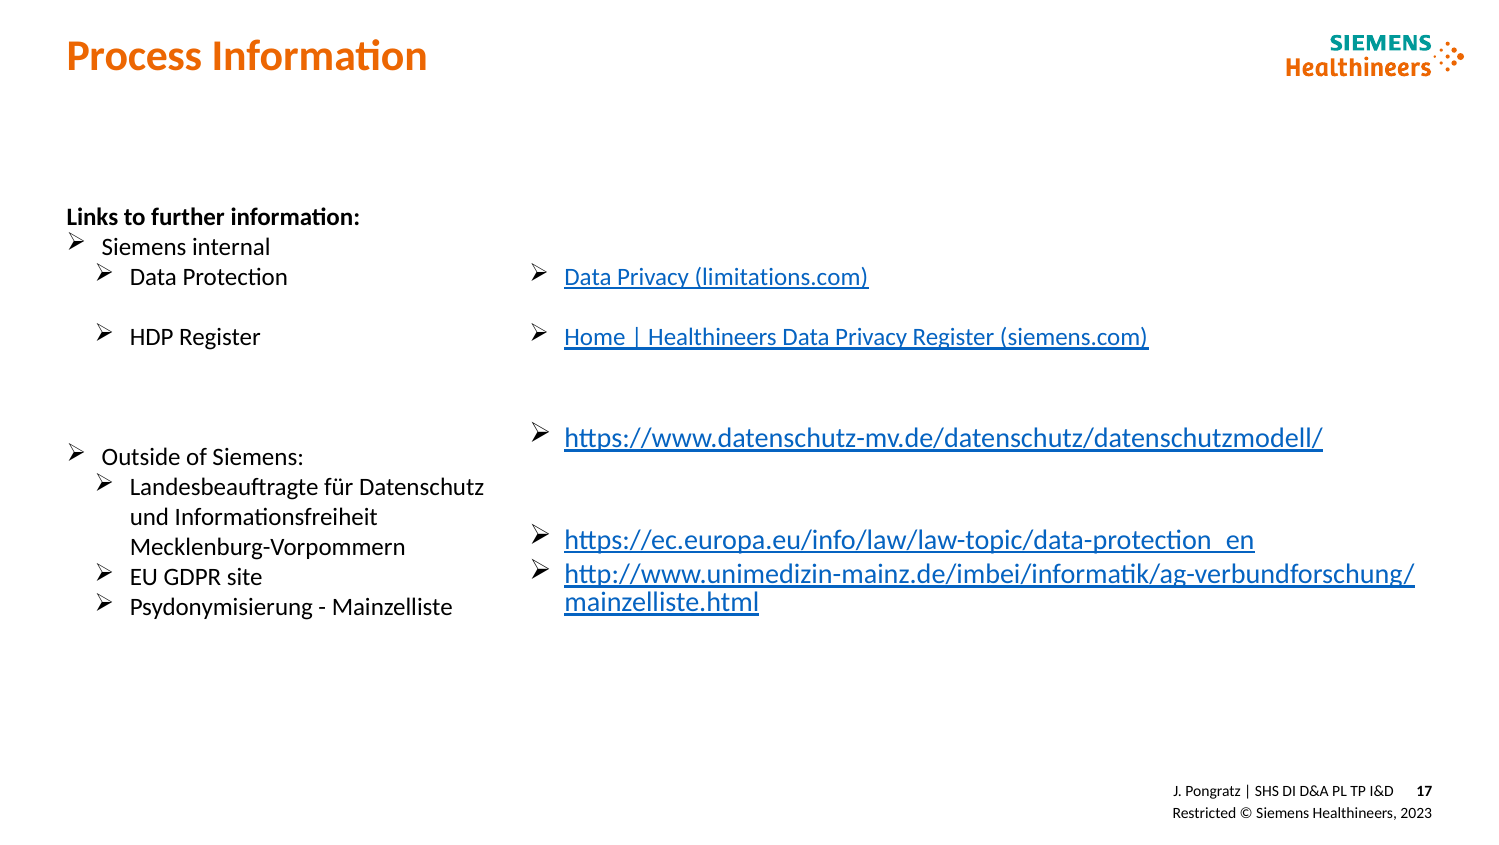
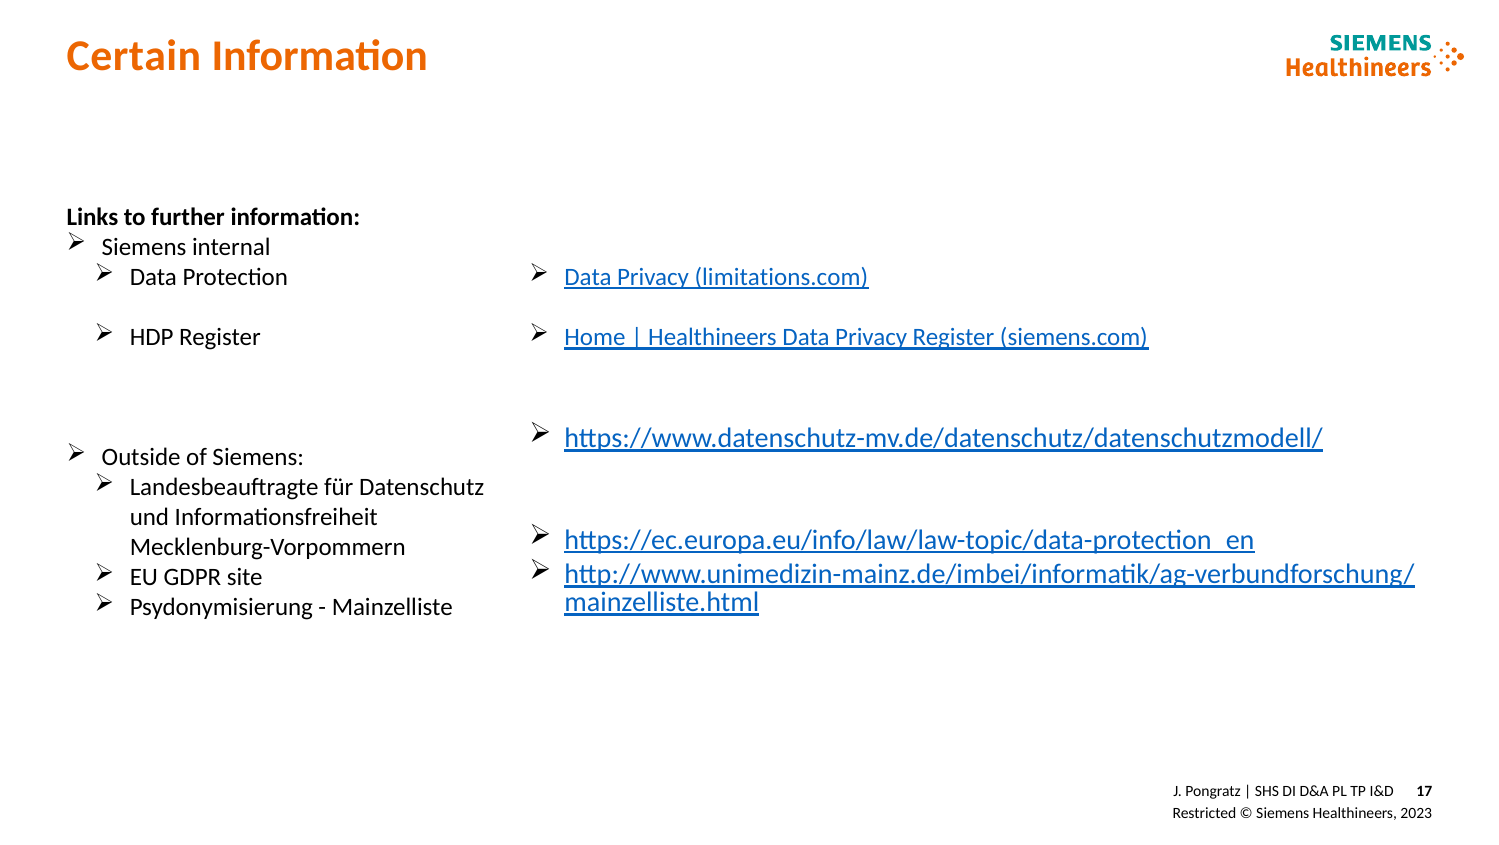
Process: Process -> Certain (134, 56)
